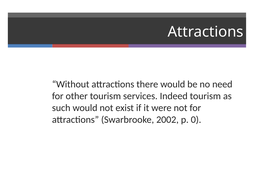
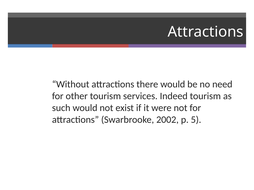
0: 0 -> 5 (196, 120)
